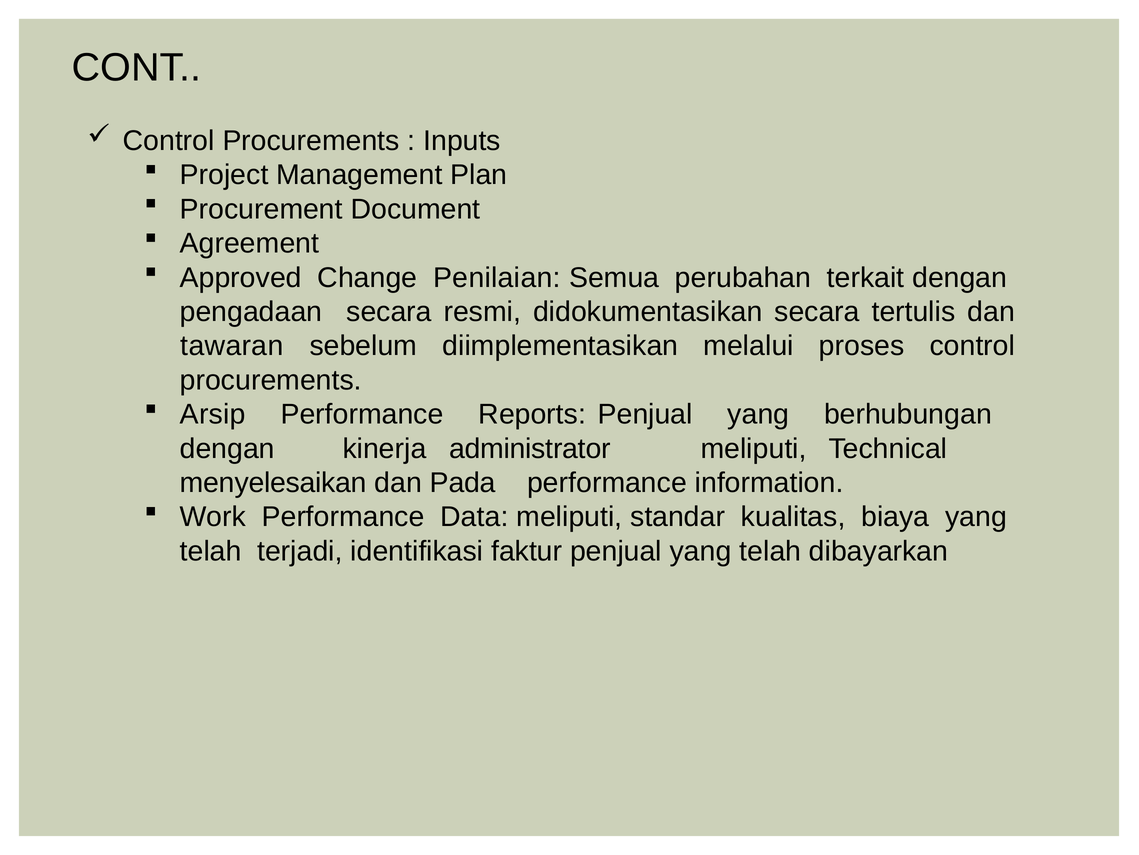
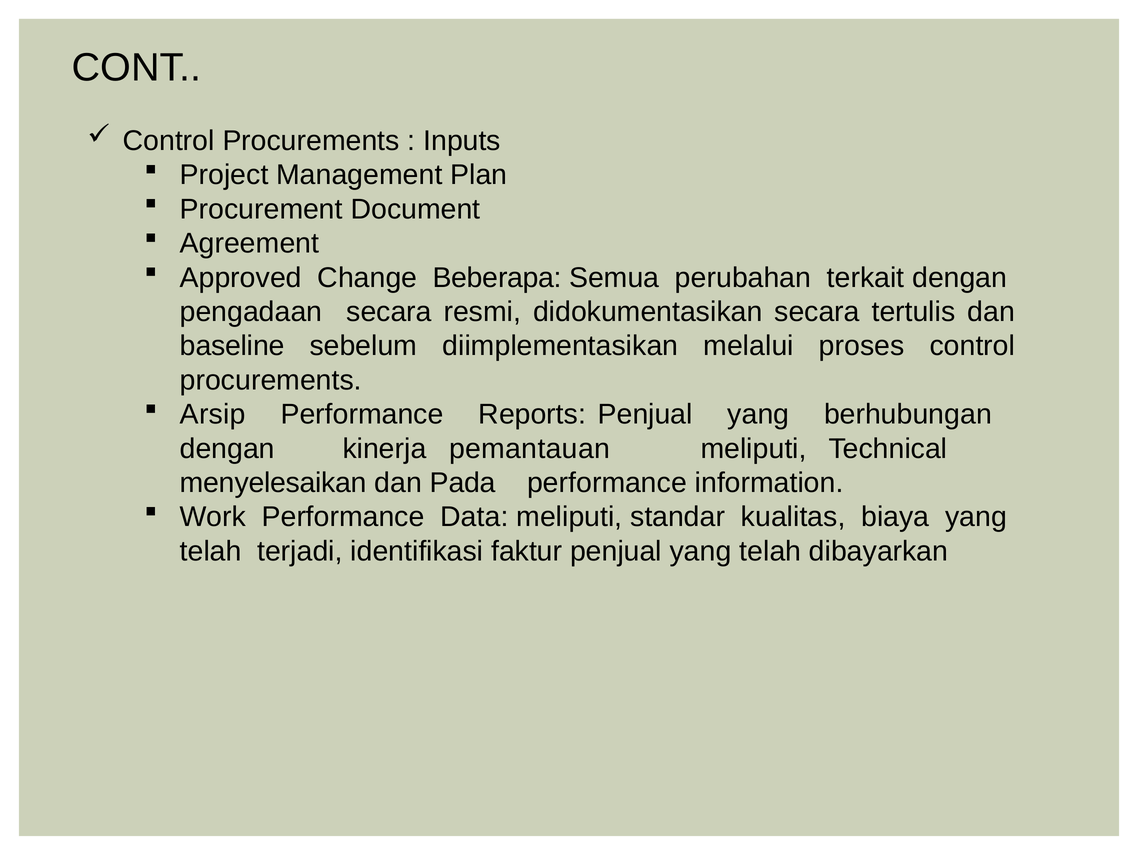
Penilaian: Penilaian -> Beberapa (497, 277)
tawaran: tawaran -> baseline (232, 346)
administrator: administrator -> pemantauan (530, 448)
